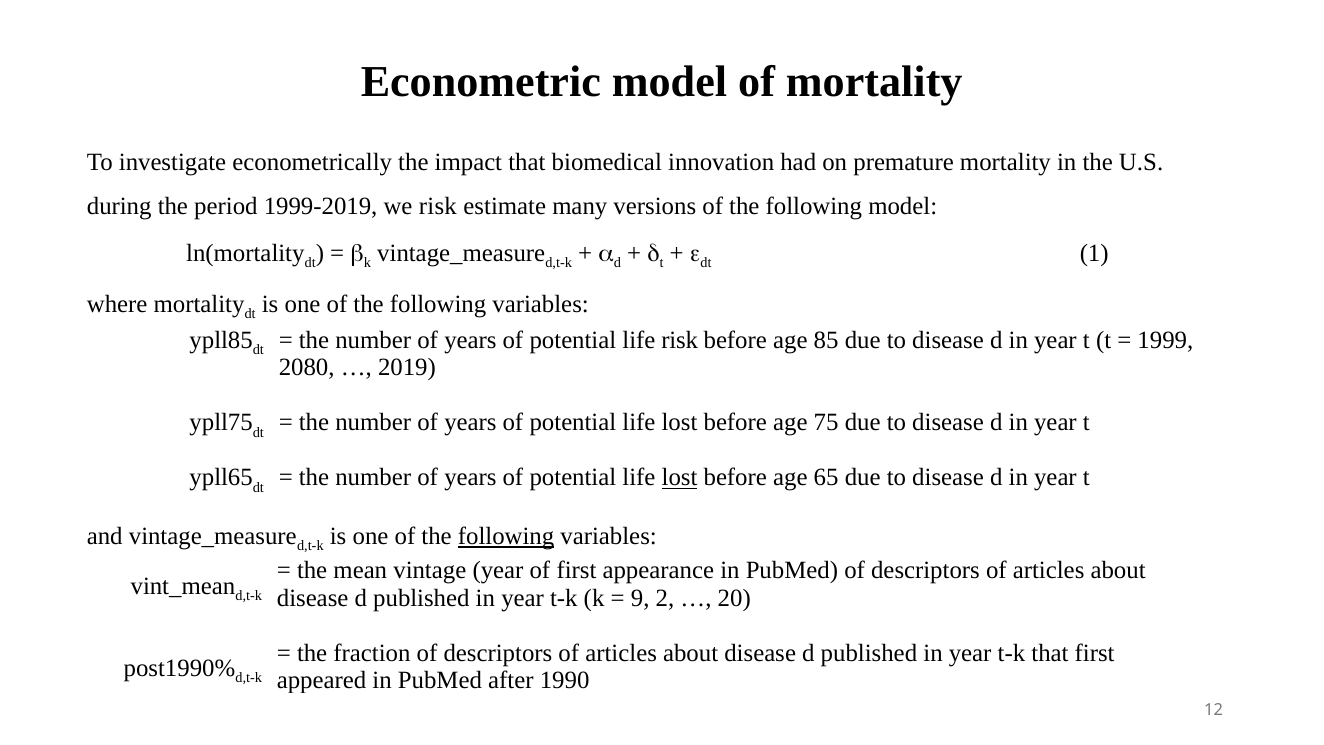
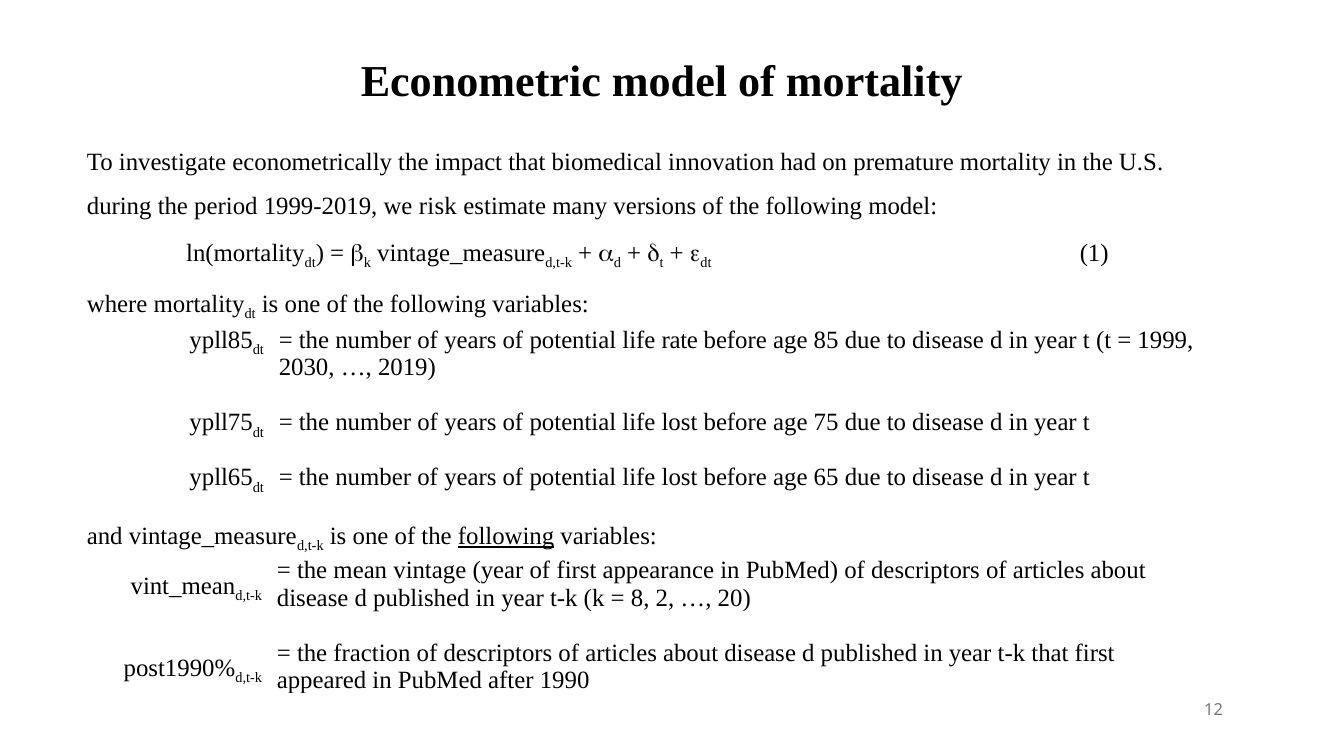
life risk: risk -> rate (680, 340)
2080: 2080 -> 2030 (307, 367)
lost underline: present -> none (680, 477)
9: 9 -> 8 (640, 598)
